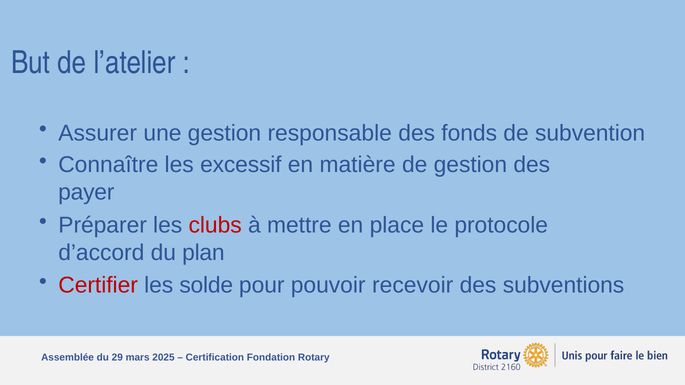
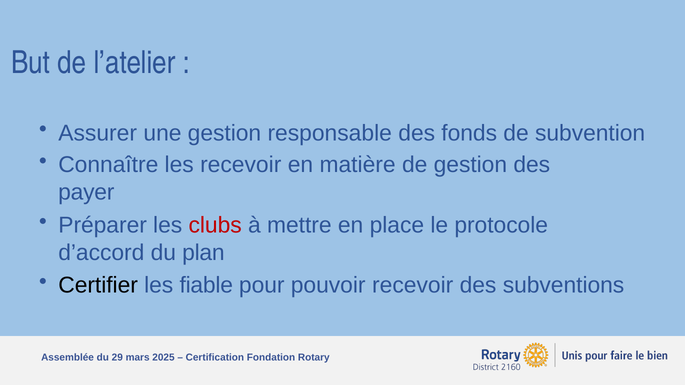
les excessif: excessif -> recevoir (241, 165)
Certifier colour: red -> black (98, 286)
solde: solde -> fiable (206, 286)
